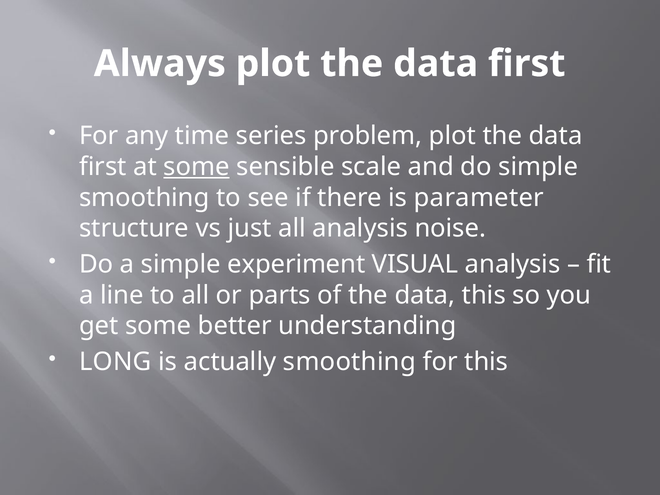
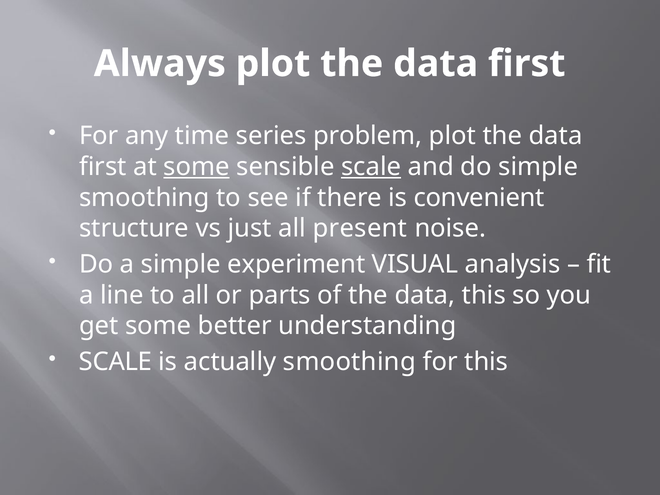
scale underline: none -> present (371, 167)
parameter: parameter -> convenient (479, 198)
all analysis: analysis -> present (360, 228)
LONG: LONG -> SCALE (116, 362)
